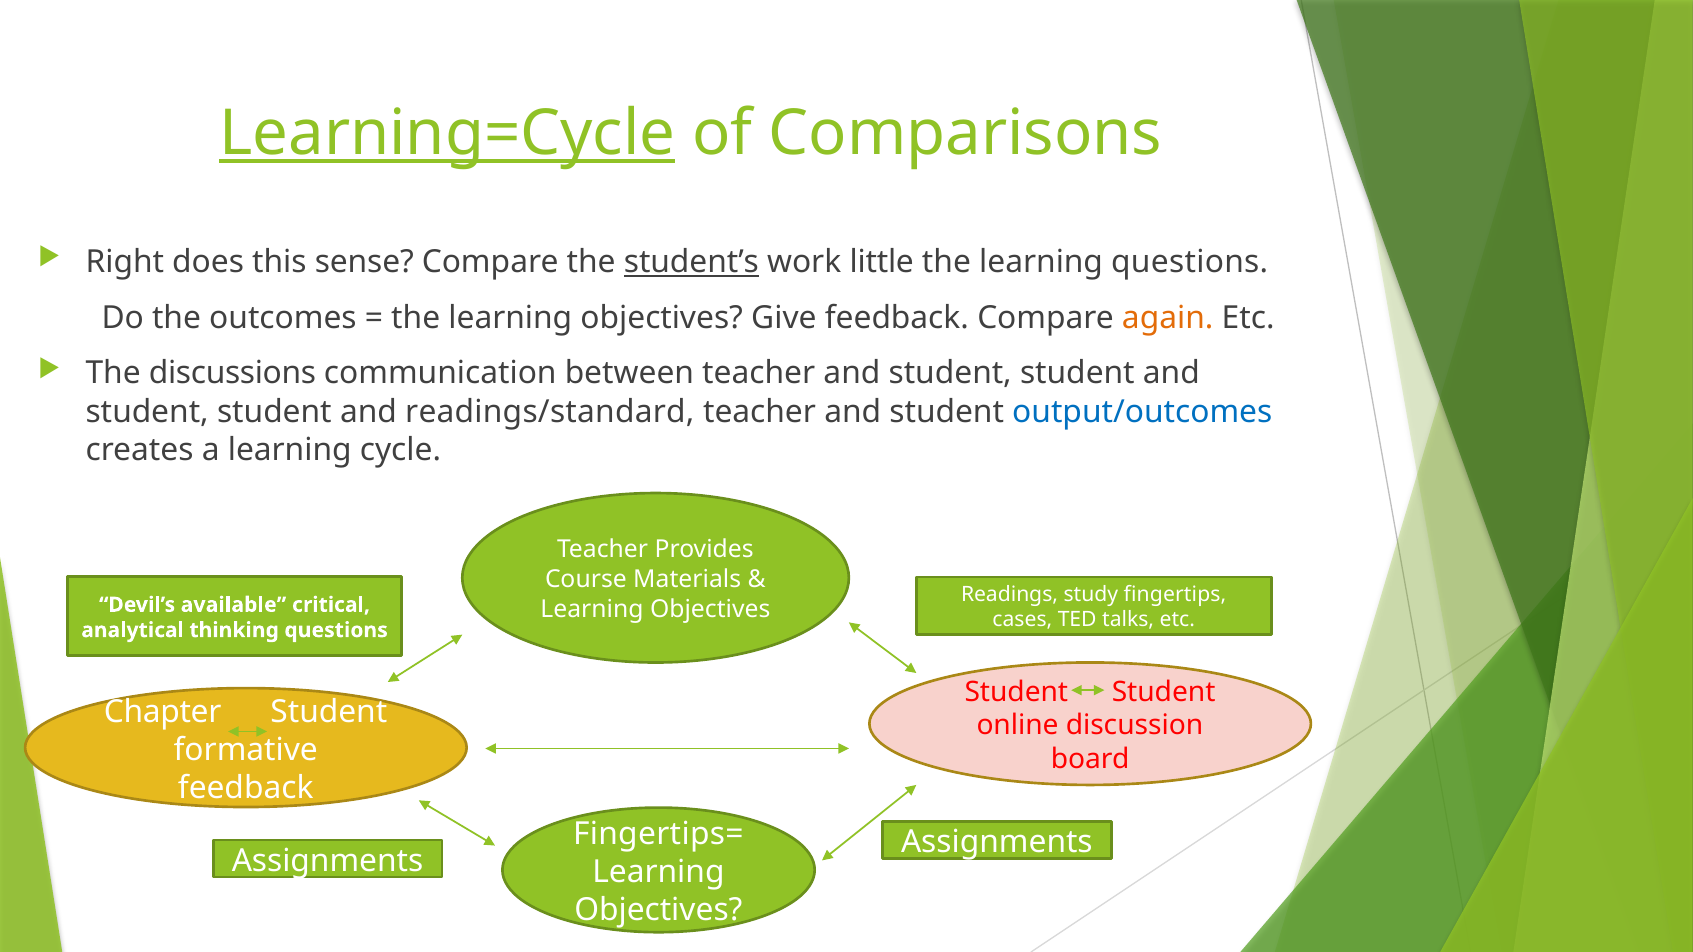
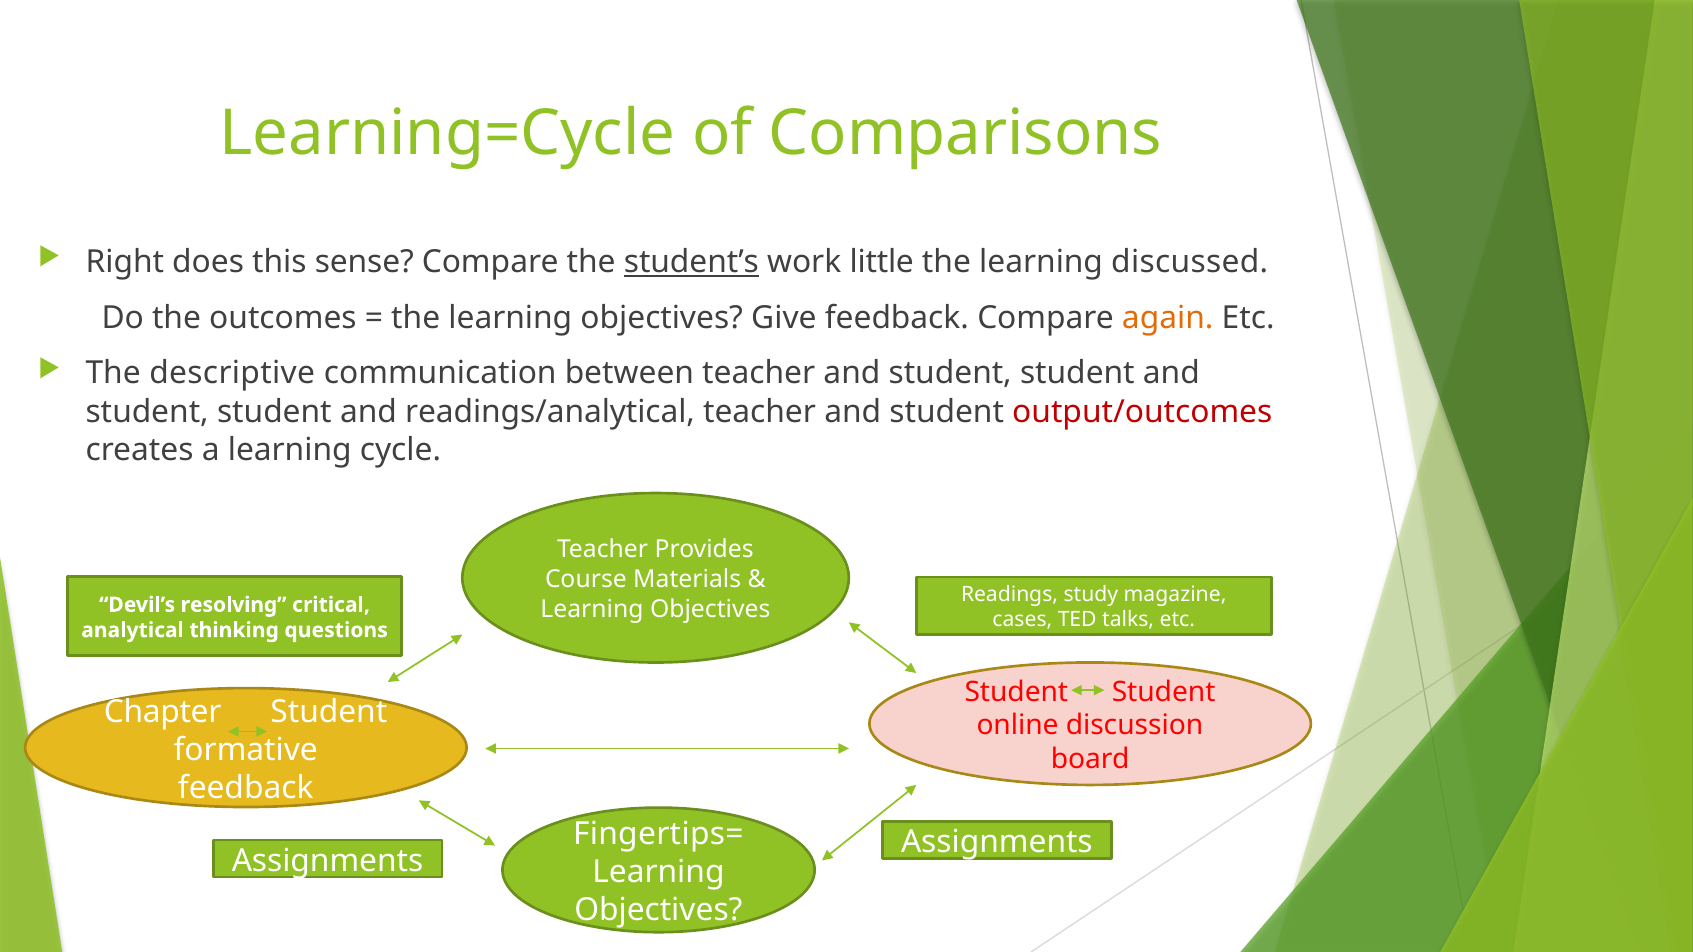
Learning=Cycle underline: present -> none (447, 134)
learning questions: questions -> discussed (1190, 262)
discussions: discussions -> descriptive (232, 374)
readings/standard: readings/standard -> readings/analytical (550, 412)
output/outcomes colour: blue -> red (1142, 412)
fingertips: fingertips -> magazine (1175, 595)
available: available -> resolving (234, 605)
